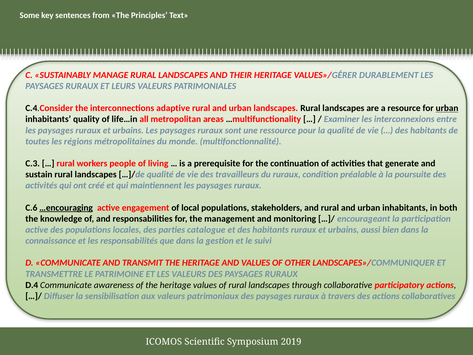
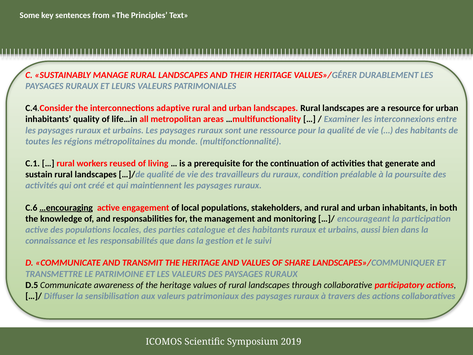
urban underline: present -> none (447, 108)
C.3: C.3 -> C.1 (33, 163)
people: people -> reused (123, 163)
OTHER: OTHER -> SHARE (297, 263)
D.4: D.4 -> D.5 (32, 285)
